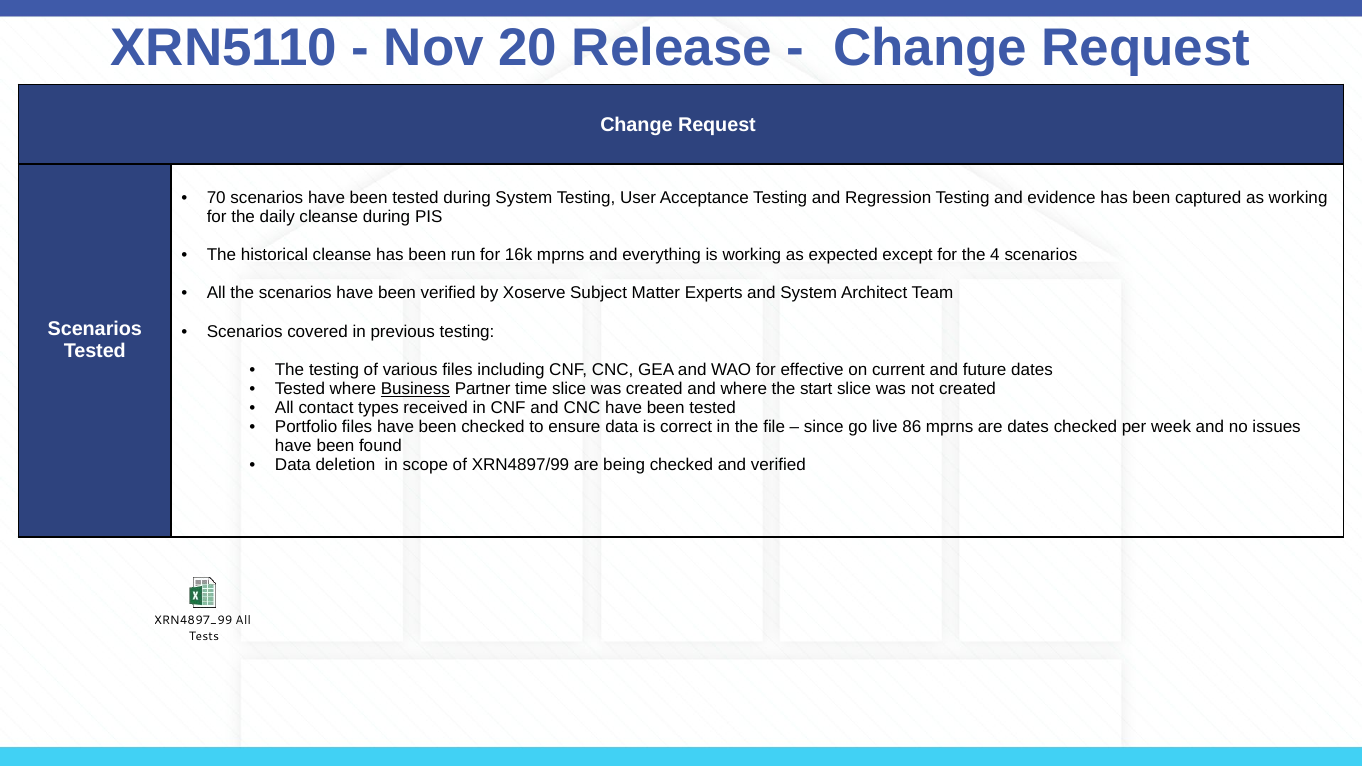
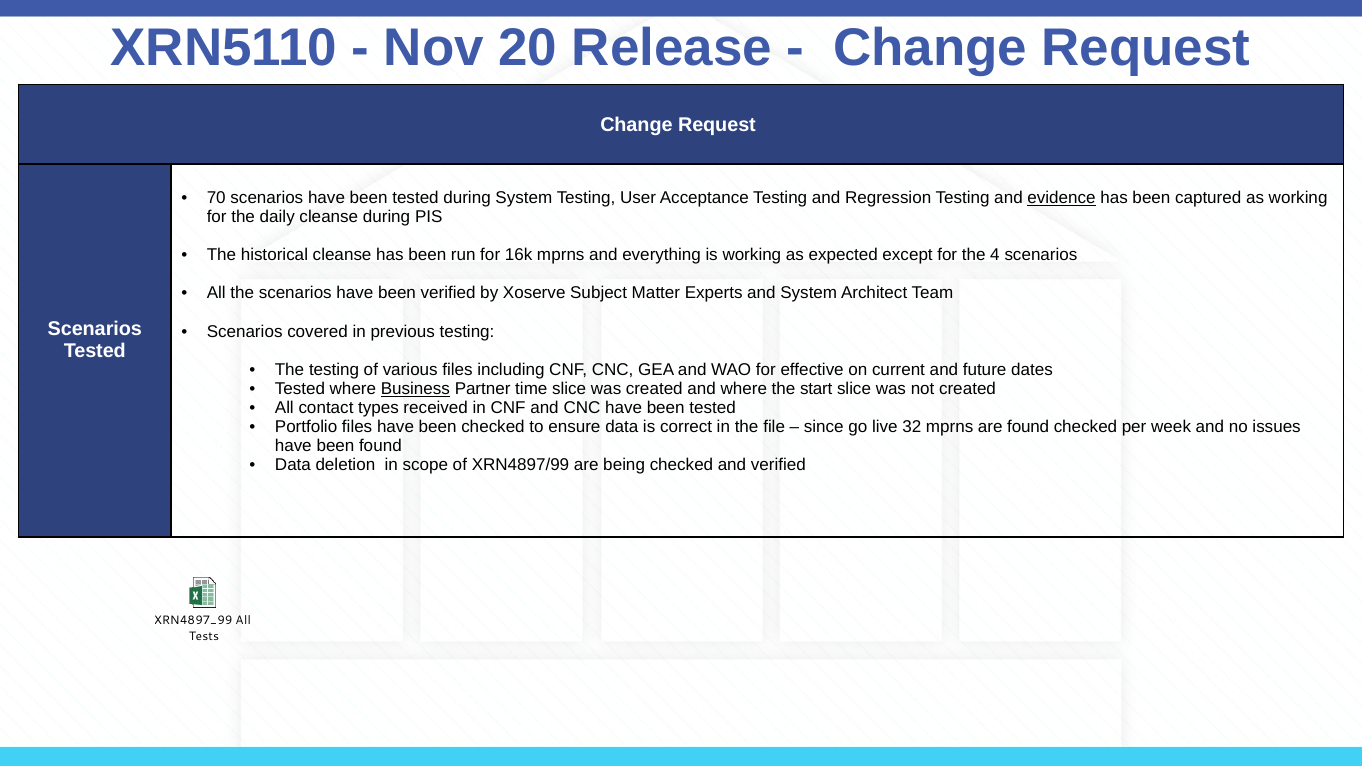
evidence underline: none -> present (1062, 198)
86: 86 -> 32 (912, 427)
are dates: dates -> found (1028, 427)
